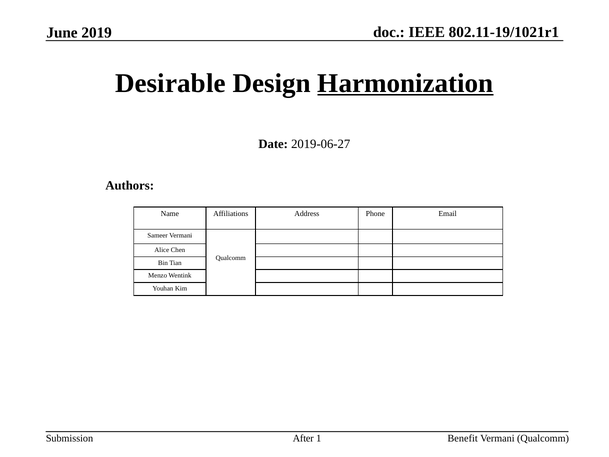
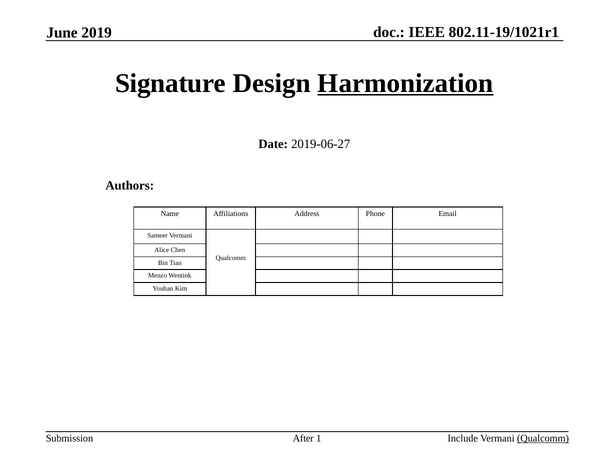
Desirable: Desirable -> Signature (171, 83)
Benefit: Benefit -> Include (463, 438)
Qualcomm underline: none -> present (543, 438)
